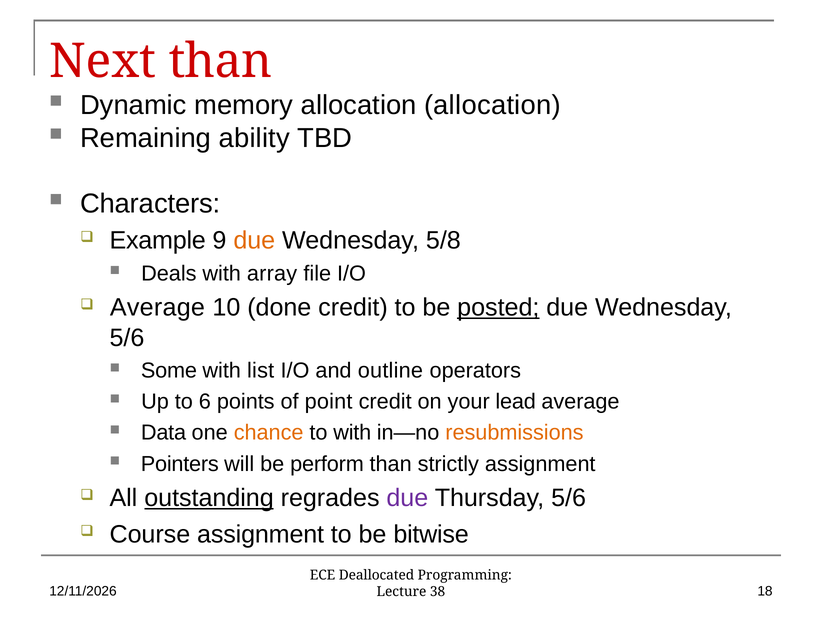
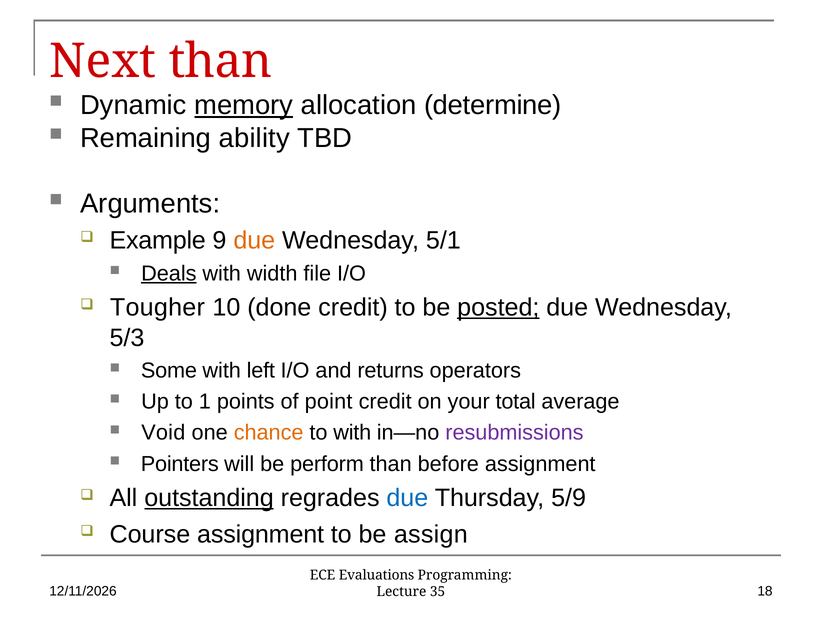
memory underline: none -> present (244, 105)
allocation allocation: allocation -> determine (493, 105)
Characters: Characters -> Arguments (150, 203)
5/8: 5/8 -> 5/1 (443, 240)
Deals underline: none -> present (169, 273)
array: array -> width (272, 273)
Average: Average -> Tougher (157, 307)
5/6: 5/6 -> 5/3 (127, 338)
list: list -> left (261, 370)
outline: outline -> returns (391, 370)
6: 6 -> 1 (205, 401)
lead: lead -> total (516, 401)
Data: Data -> Void (163, 432)
resubmissions colour: orange -> purple (514, 432)
strictly: strictly -> before (448, 464)
due colour: purple -> blue (407, 498)
Thursday 5/6: 5/6 -> 5/9 (569, 498)
bitwise: bitwise -> assign (431, 534)
Deallocated: Deallocated -> Evaluations (377, 575)
38: 38 -> 35 (438, 591)
